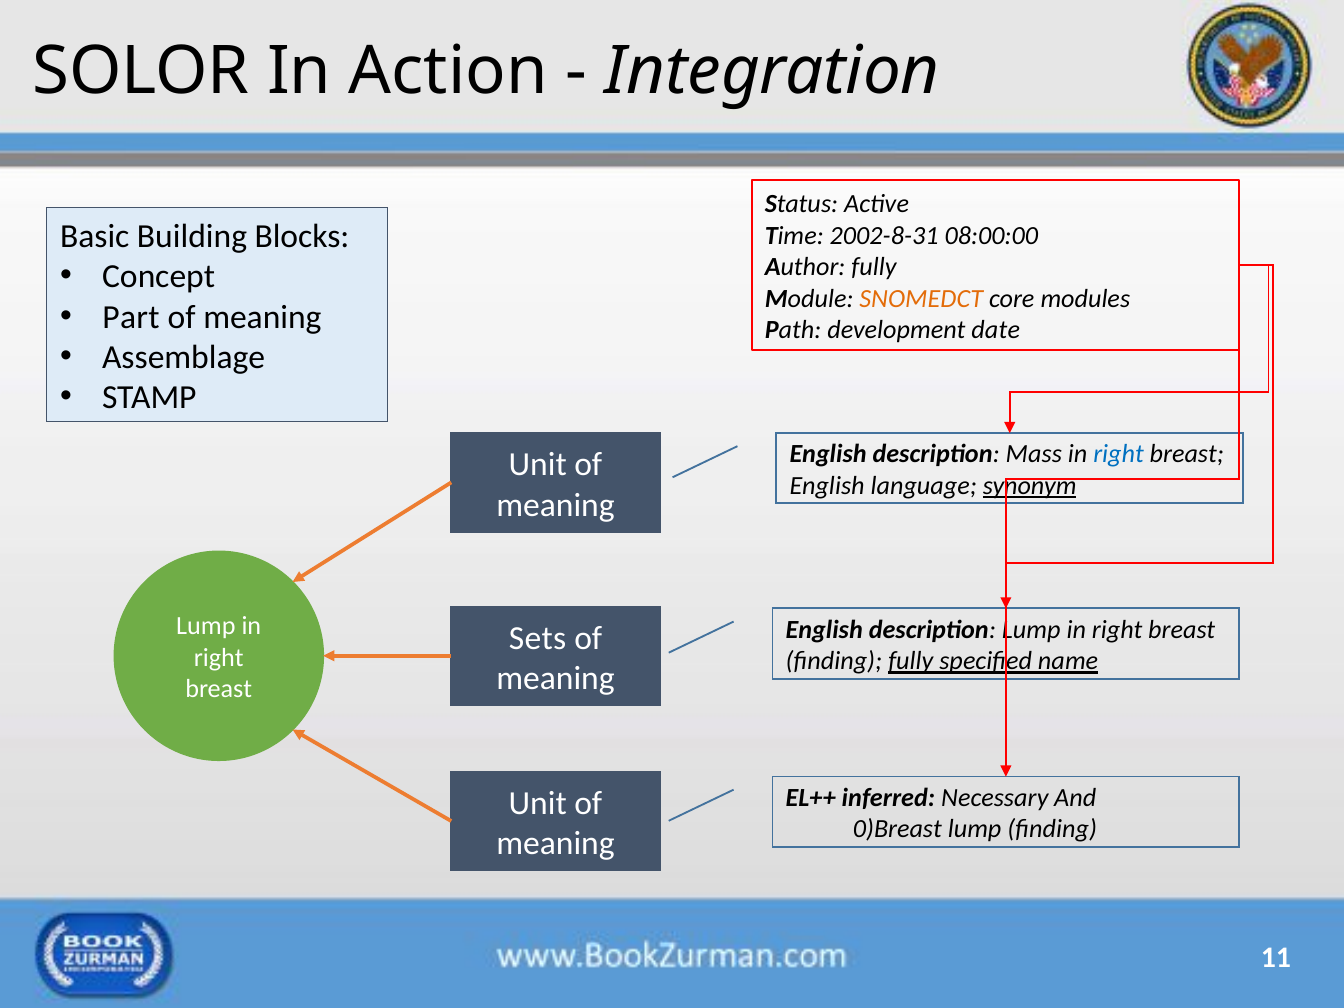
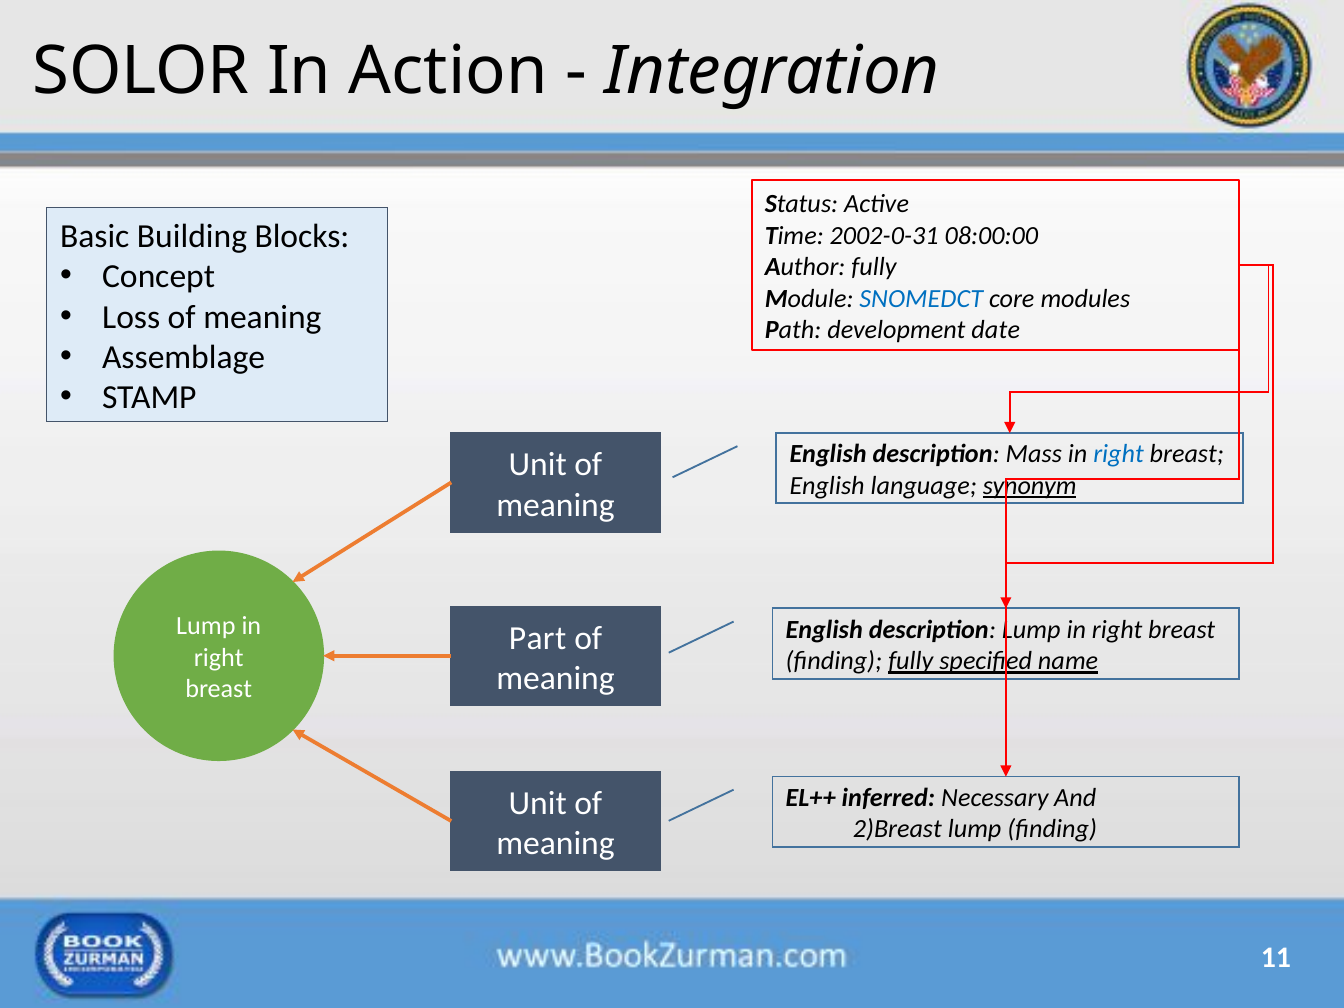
2002-8-31: 2002-8-31 -> 2002-0-31 (884, 236)
SNOMEDCT colour: orange -> blue (921, 298)
Part: Part -> Loss (131, 317)
Sets: Sets -> Part (538, 638)
0)Breast: 0)Breast -> 2)Breast (897, 829)
